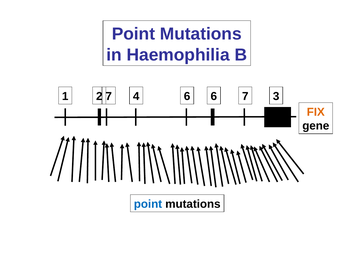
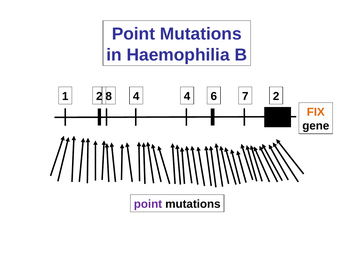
2 7: 7 -> 8 (109, 96)
4 6: 6 -> 4 (187, 96)
7 3: 3 -> 2 (276, 96)
point colour: blue -> purple (148, 204)
